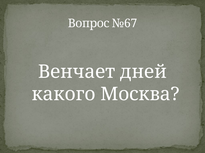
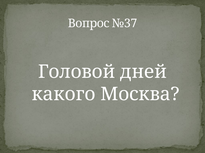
№67: №67 -> №37 (125, 23)
Венчает: Венчает -> Головой (77, 72)
